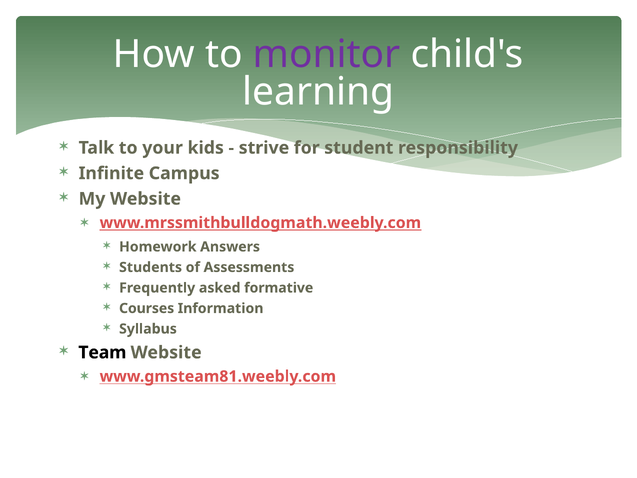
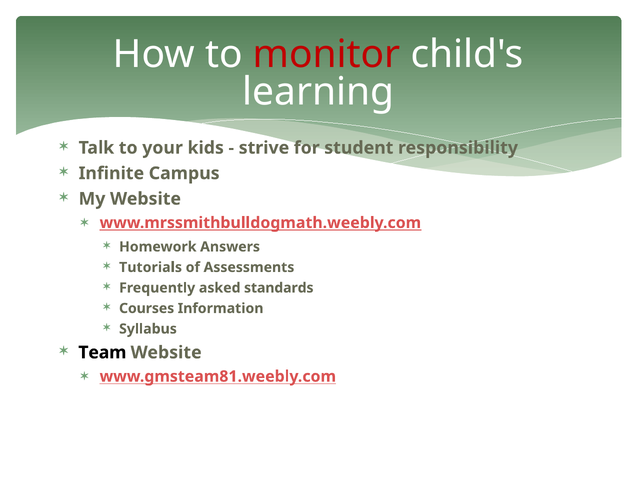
monitor colour: purple -> red (327, 54)
Students: Students -> Tutorials (151, 267)
formative: formative -> standards (279, 288)
